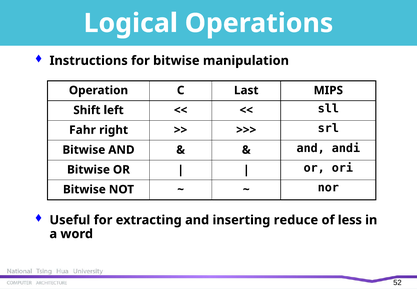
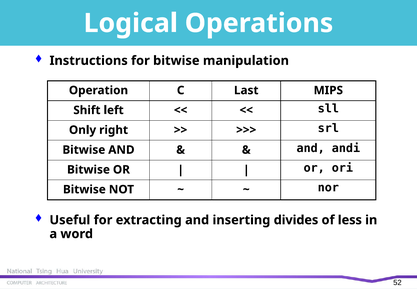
Fahr: Fahr -> Only (83, 130)
reduce: reduce -> divides (296, 220)
